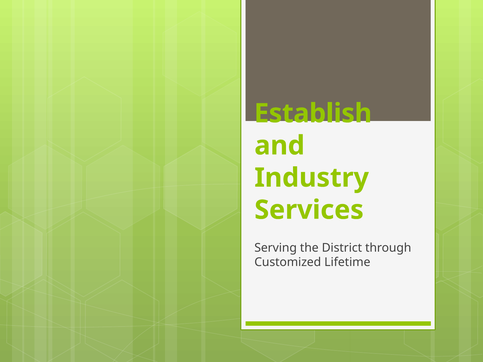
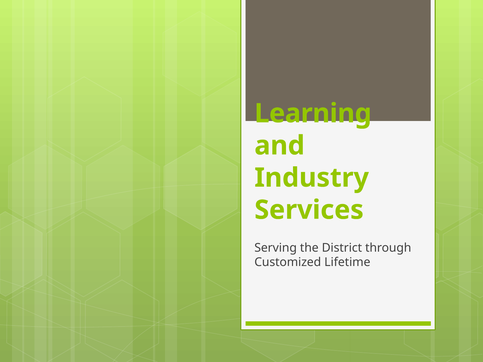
Establish: Establish -> Learning (313, 114)
